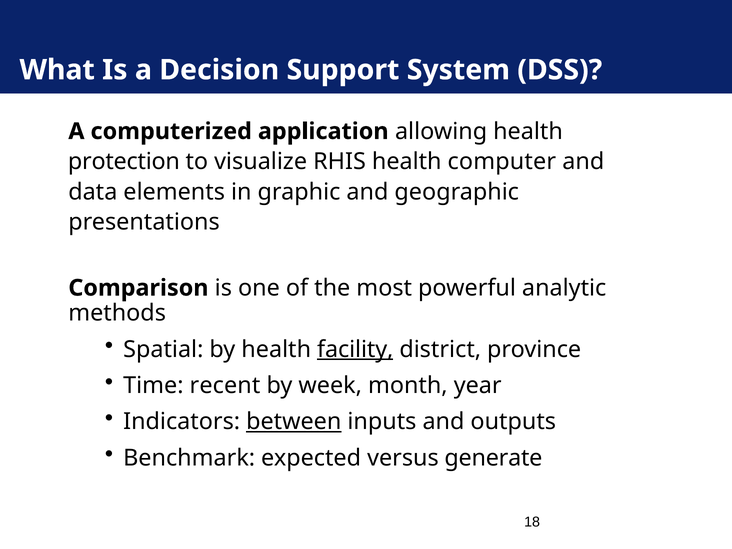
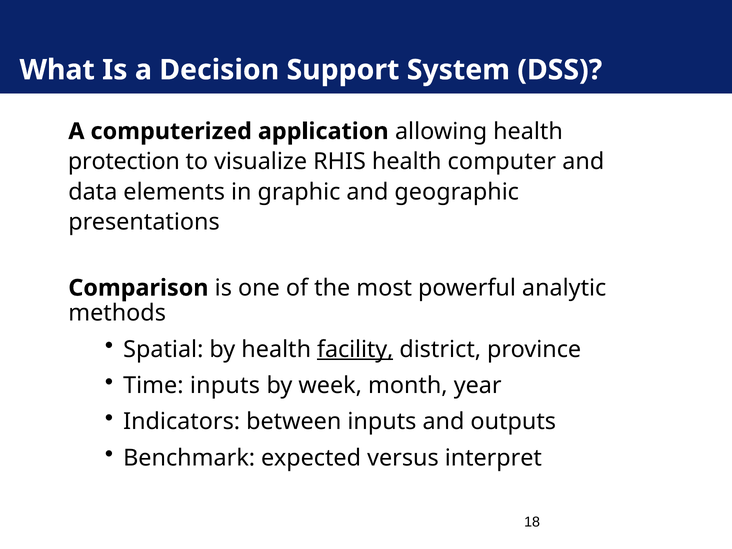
Time recent: recent -> inputs (225, 386)
between underline: present -> none (294, 422)
generate: generate -> interpret (493, 458)
